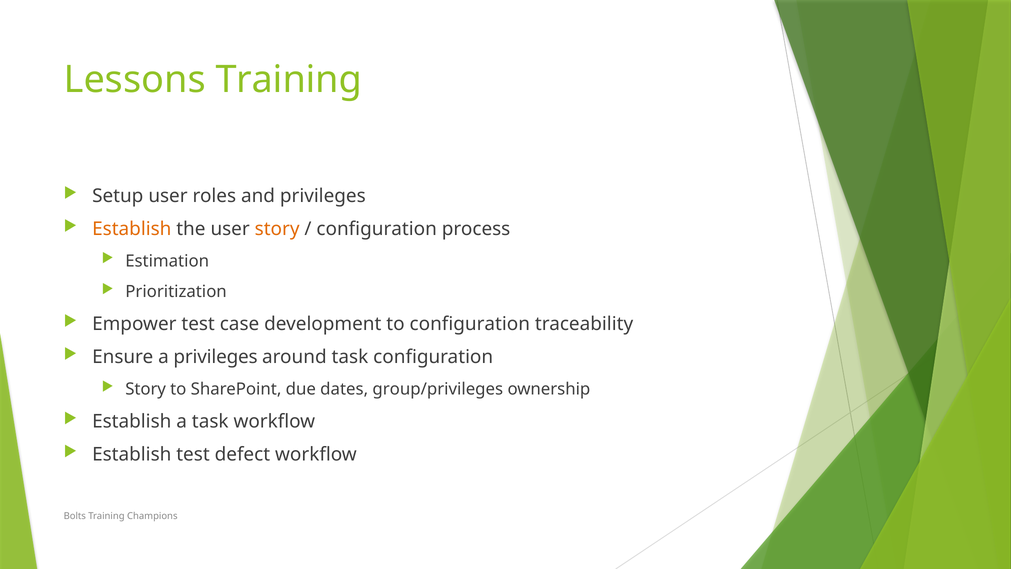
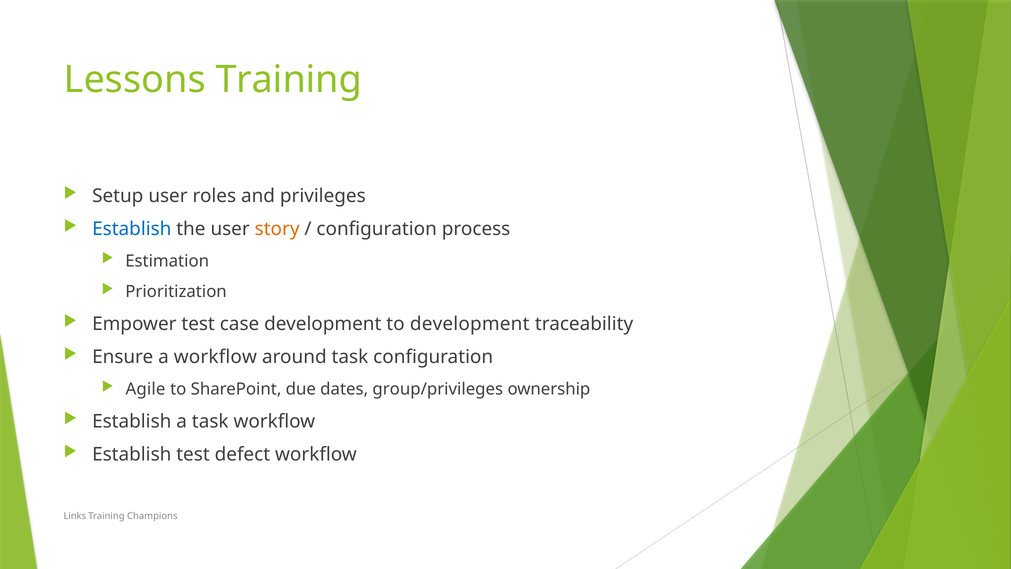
Establish colour: orange -> blue (132, 229)
to configuration: configuration -> development (470, 324)
a privileges: privileges -> workflow (215, 357)
Story: Story -> Agile (146, 389)
Bolts: Bolts -> Links (75, 516)
